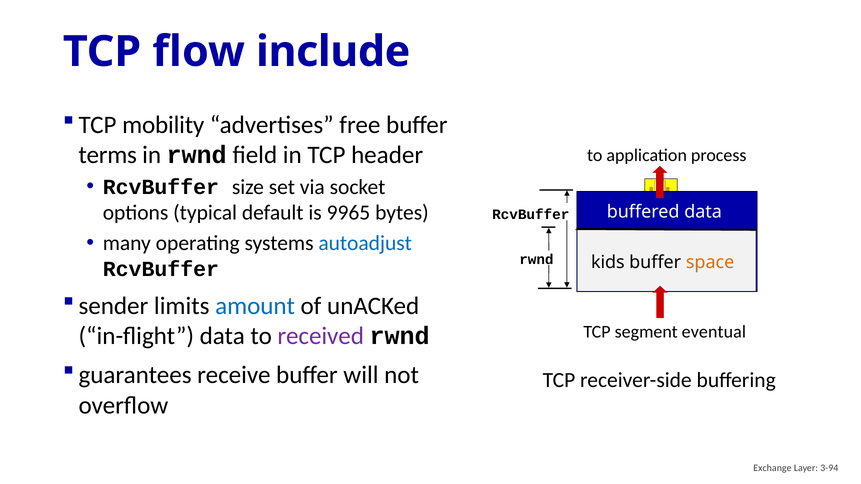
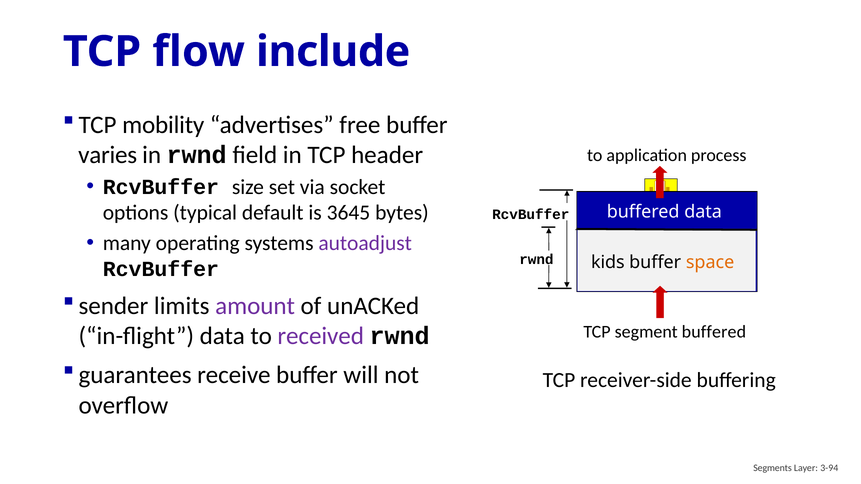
terms: terms -> varies (108, 155)
9965: 9965 -> 3645 (348, 213)
autoadjust colour: blue -> purple (365, 243)
amount colour: blue -> purple (255, 306)
segment eventual: eventual -> buffered (714, 332)
Exchange: Exchange -> Segments (773, 468)
